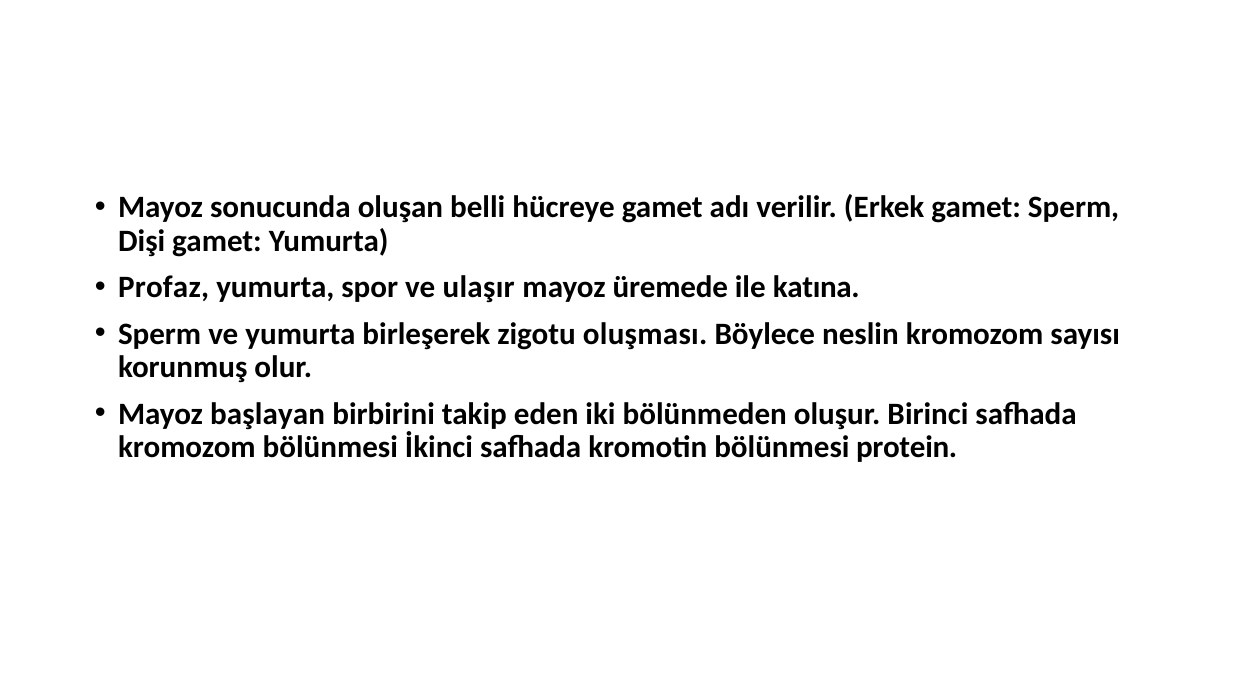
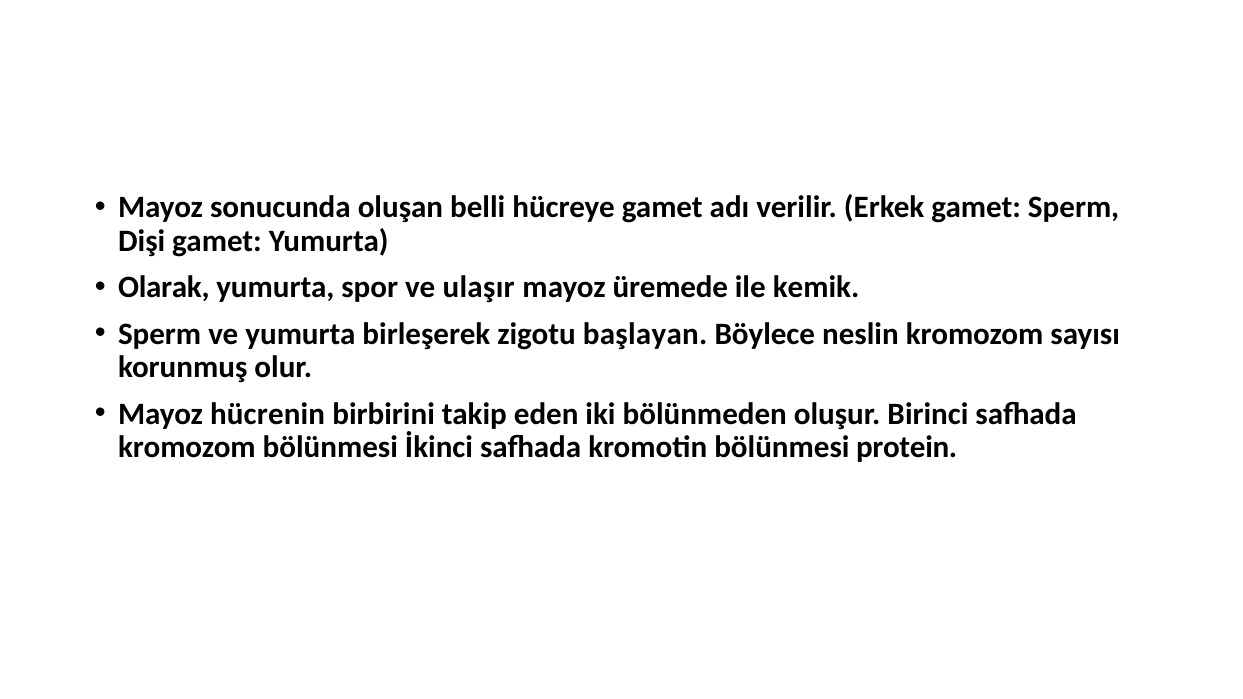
Profaz: Profaz -> Olarak (164, 287)
katına: katına -> kemik (816, 287)
oluşması: oluşması -> başlayan (645, 334)
başlayan: başlayan -> hücrenin (268, 414)
